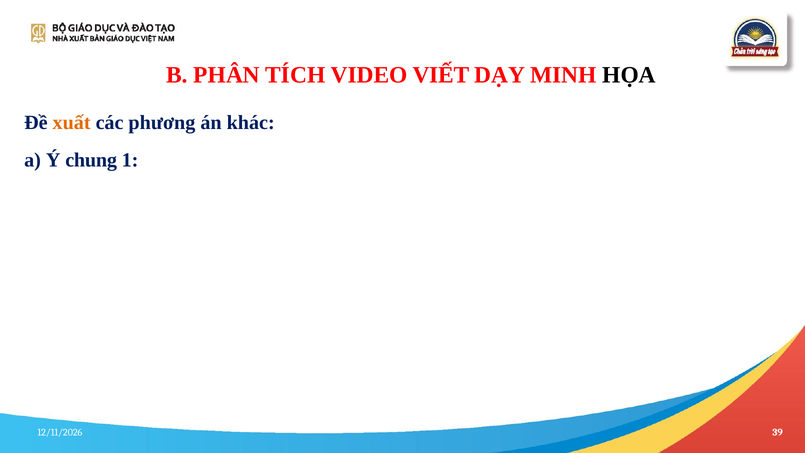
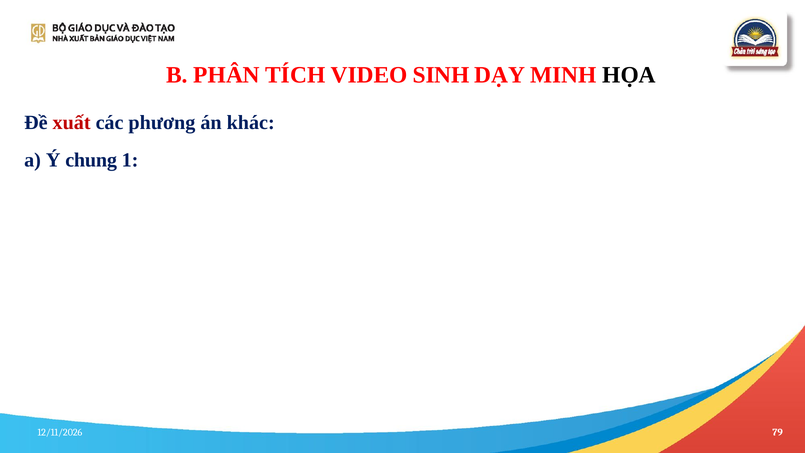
VIẾT: VIẾT -> SINH (441, 75)
xuất colour: orange -> red (72, 122)
39: 39 -> 79 (778, 432)
